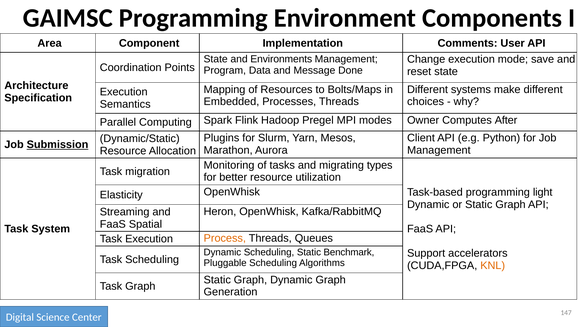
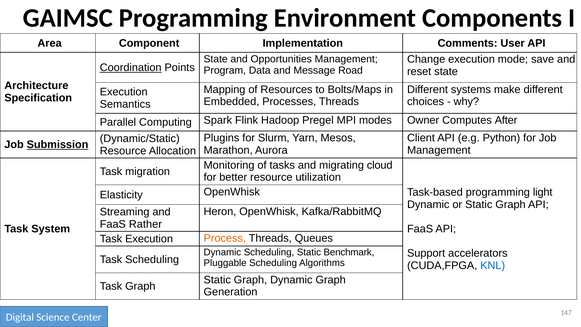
Environments: Environments -> Opportunities (281, 59)
Coordination underline: none -> present (131, 68)
Done: Done -> Road (350, 71)
types: types -> cloud (380, 165)
Spatial: Spatial -> Rather (145, 224)
KNL colour: orange -> blue (493, 265)
